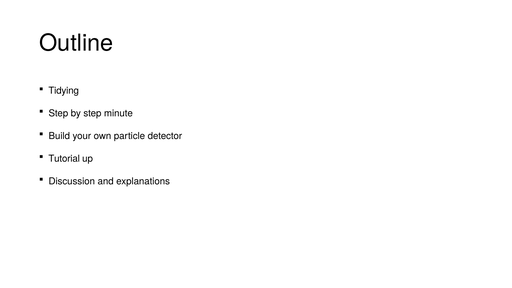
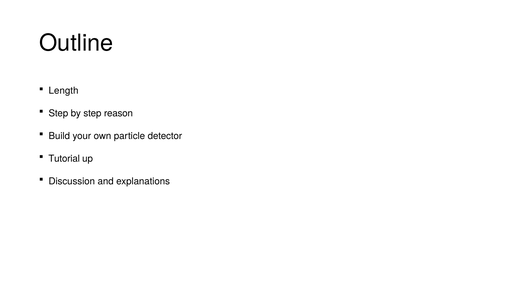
Tidying: Tidying -> Length (64, 91)
minute: minute -> reason (118, 113)
